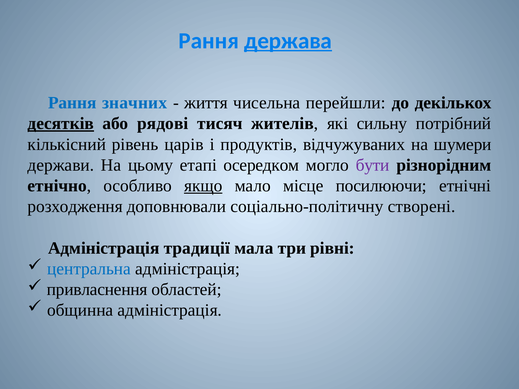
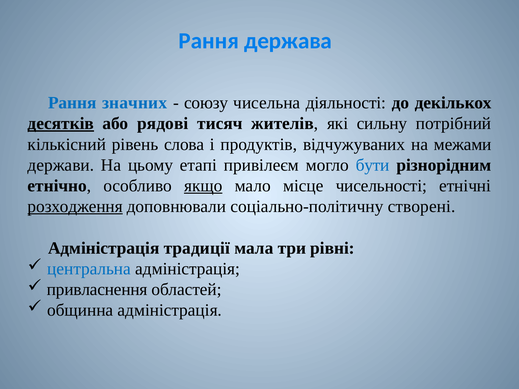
держава underline: present -> none (288, 41)
життя: життя -> союзу (206, 103)
перейшли: перейшли -> діяльності (346, 103)
царів: царів -> слова (184, 144)
шумери: шумери -> межами (463, 144)
осередком: осередком -> привілеєм (261, 165)
бути colour: purple -> blue (373, 165)
посилюючи: посилюючи -> чисельності (381, 186)
розходження underline: none -> present (75, 207)
